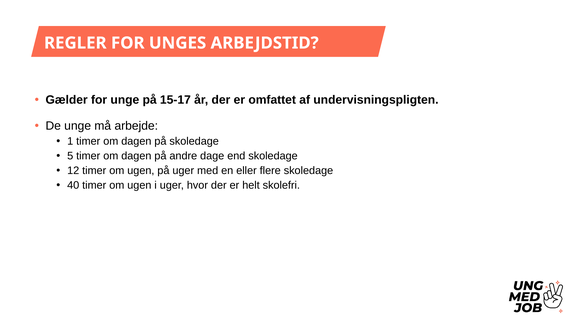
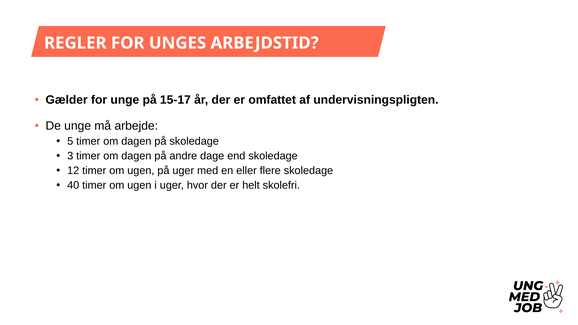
1: 1 -> 5 (70, 141)
5: 5 -> 3 (70, 156)
